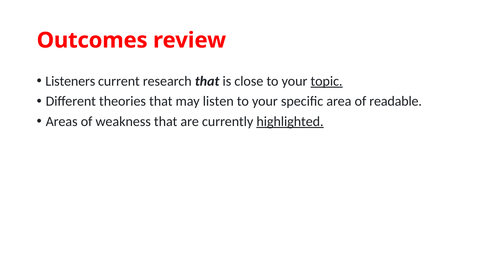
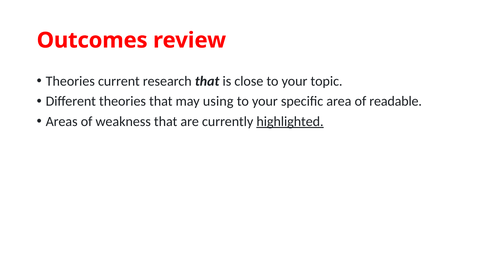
Listeners: Listeners -> Theories (70, 81)
topic underline: present -> none (327, 81)
listen: listen -> using (218, 101)
